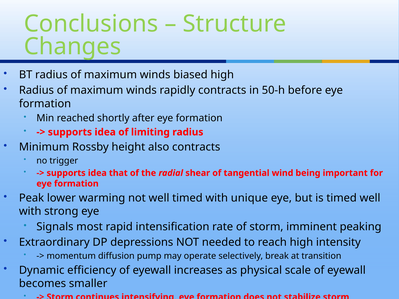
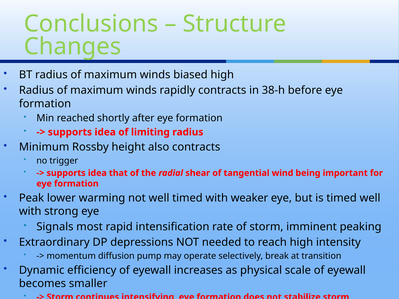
50-h: 50-h -> 38-h (273, 90)
unique: unique -> weaker (249, 198)
